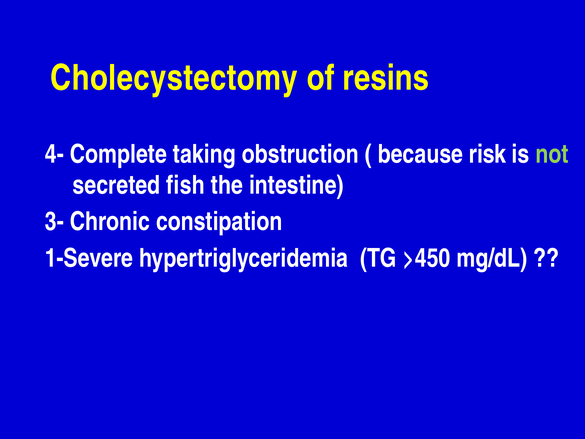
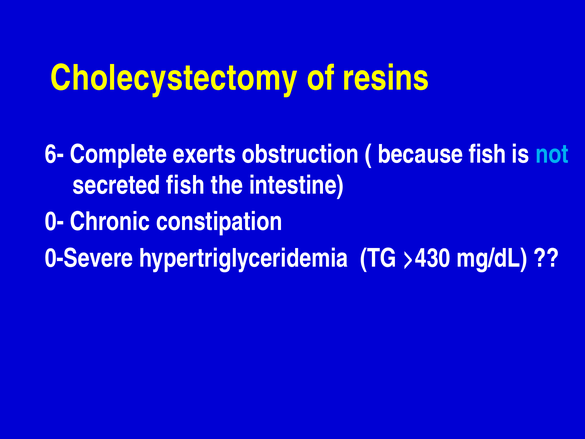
4-: 4- -> 6- (54, 154)
taking: taking -> exerts (204, 154)
because risk: risk -> fish (488, 154)
not colour: light green -> light blue (552, 154)
3-: 3- -> 0- (54, 222)
1-Severe: 1-Severe -> 0-Severe (89, 258)
>450: >450 -> >430 (426, 258)
